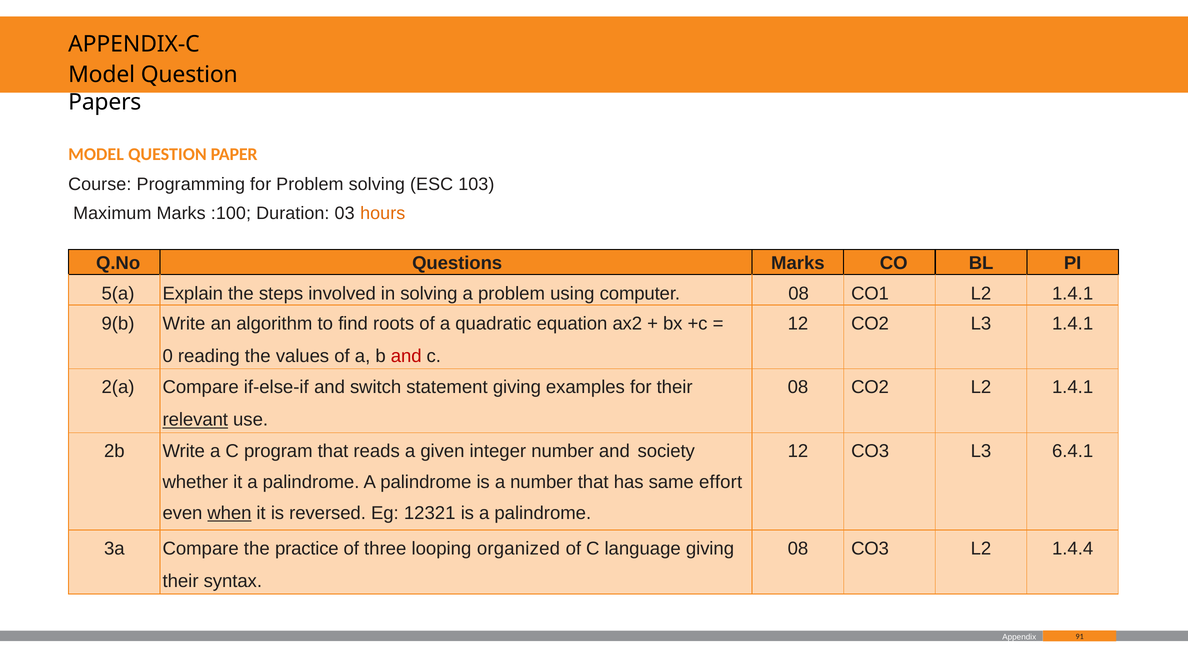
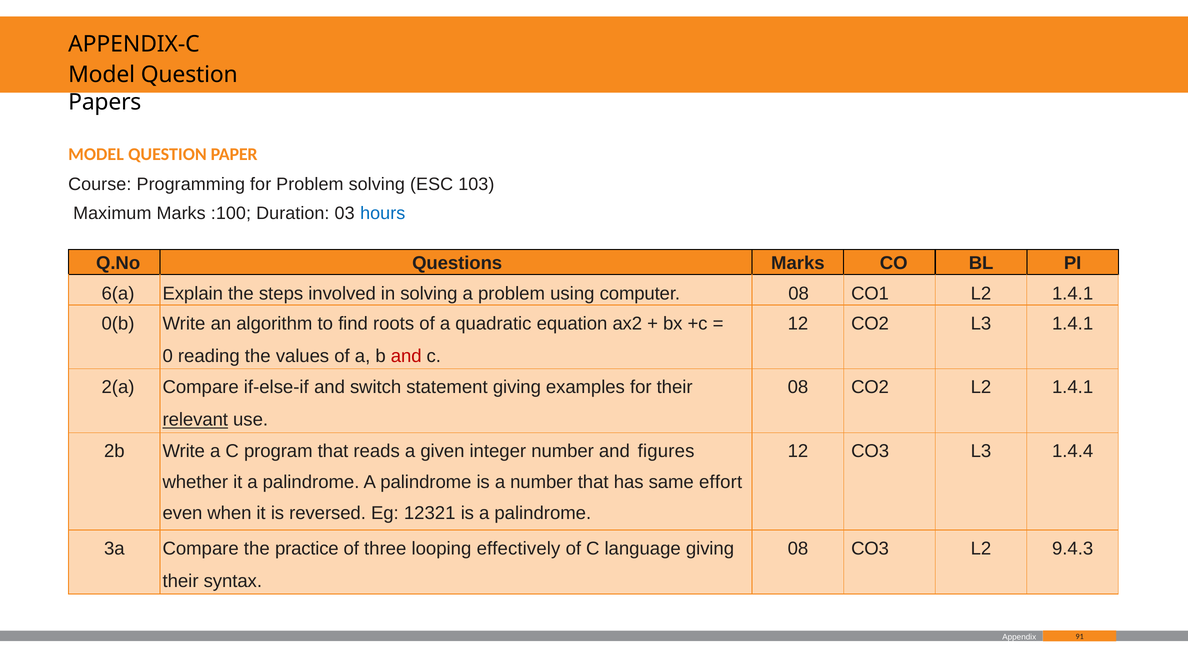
hours colour: orange -> blue (383, 213)
5(a: 5(a -> 6(a (118, 294)
9(b: 9(b -> 0(b (118, 324)
society: society -> figures (666, 451)
6.4.1: 6.4.1 -> 1.4.4 (1073, 451)
when underline: present -> none (229, 513)
organized: organized -> effectively (519, 549)
1.4.4: 1.4.4 -> 9.4.3 (1073, 549)
